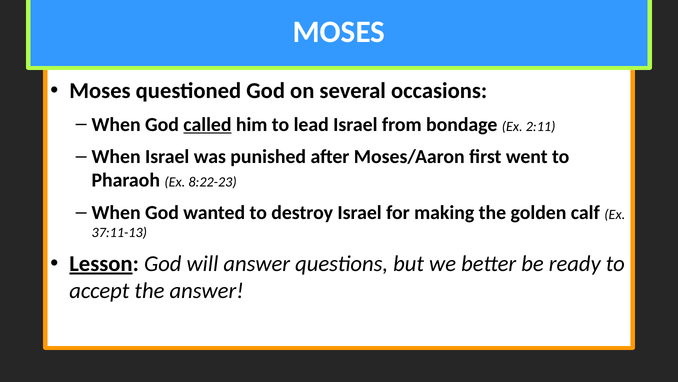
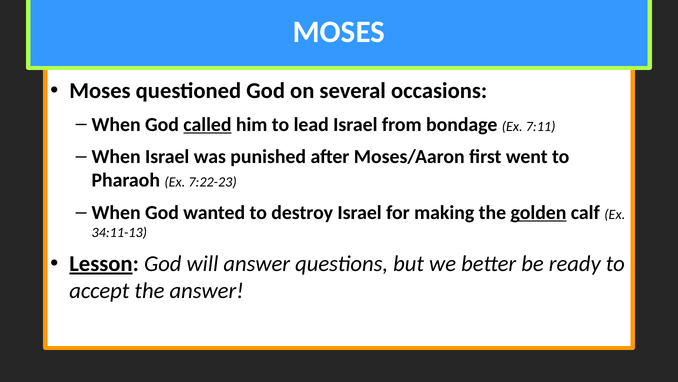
2:11: 2:11 -> 7:11 (541, 126)
8:22-23: 8:22-23 -> 7:22-23 (213, 182)
golden underline: none -> present (538, 212)
37:11-13: 37:11-13 -> 34:11-13 (119, 232)
